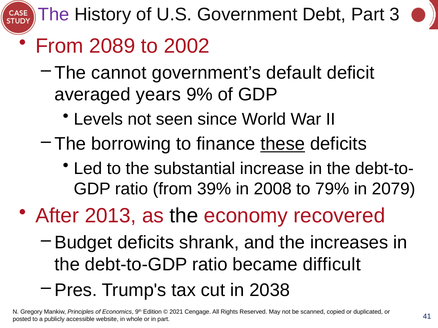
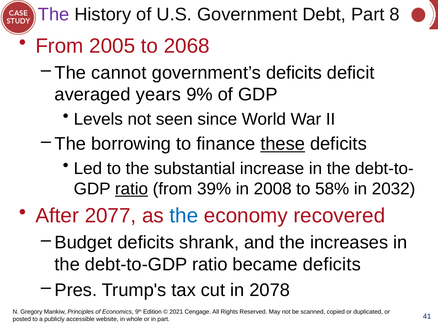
3: 3 -> 8 (395, 14)
2089: 2089 -> 2005 (112, 46)
2002: 2002 -> 2068 (187, 46)
government’s default: default -> deficits (294, 73)
ratio underline: none -> present (132, 189)
79%: 79% -> 58% (332, 189)
2079: 2079 -> 2032 (394, 189)
2013: 2013 -> 2077 (111, 216)
the colour: black -> blue (184, 216)
became difficult: difficult -> deficits (332, 265)
2038: 2038 -> 2078 (270, 290)
